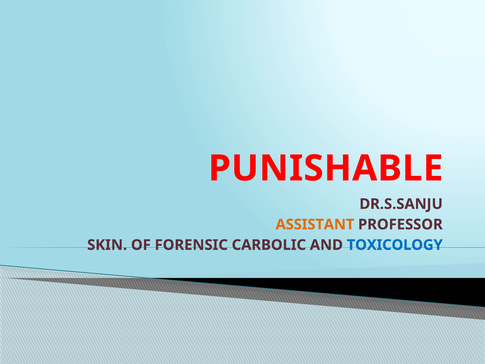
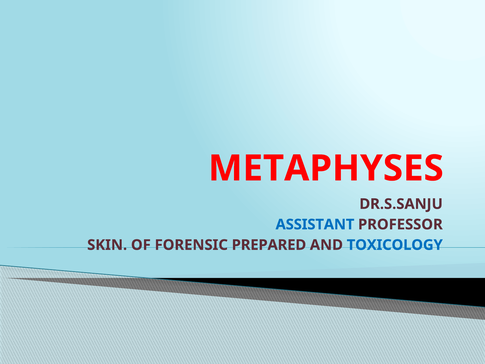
PUNISHABLE: PUNISHABLE -> METAPHYSES (326, 168)
ASSISTANT colour: orange -> blue (315, 224)
CARBOLIC: CARBOLIC -> PREPARED (269, 245)
